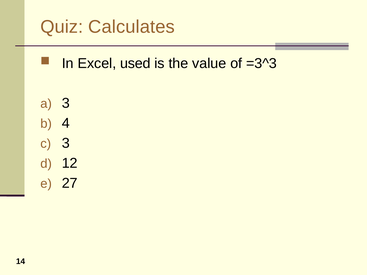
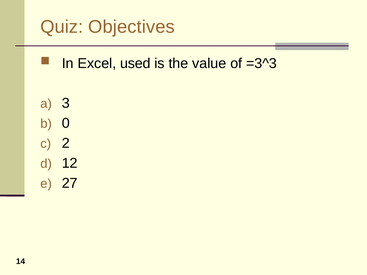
Calculates: Calculates -> Objectives (132, 27)
4: 4 -> 0 (66, 123)
3: 3 -> 2 (66, 143)
